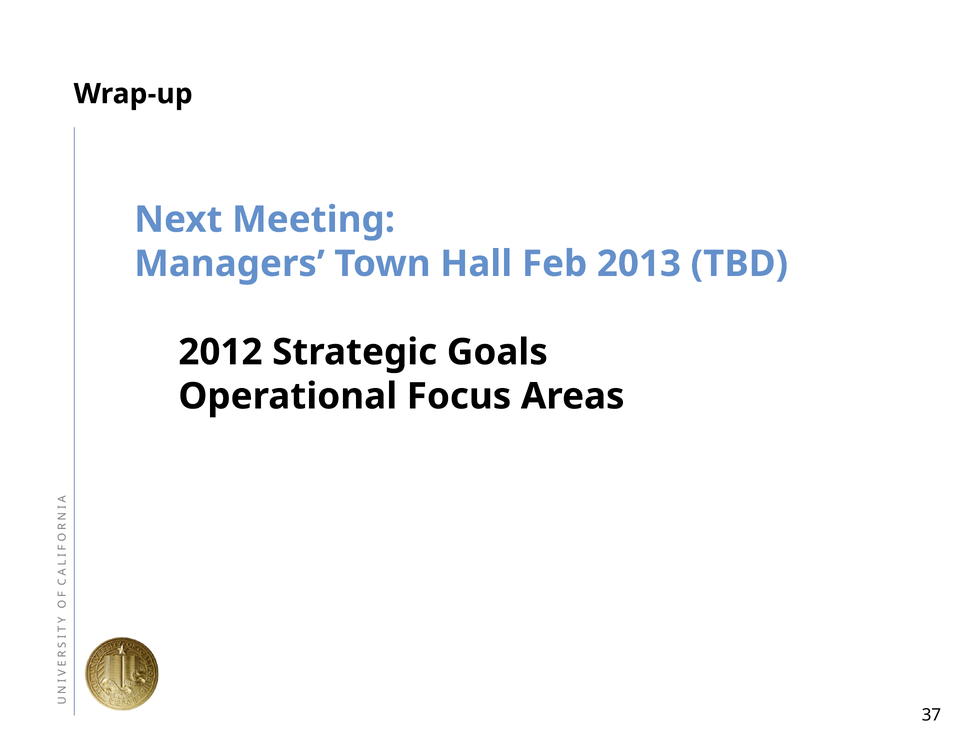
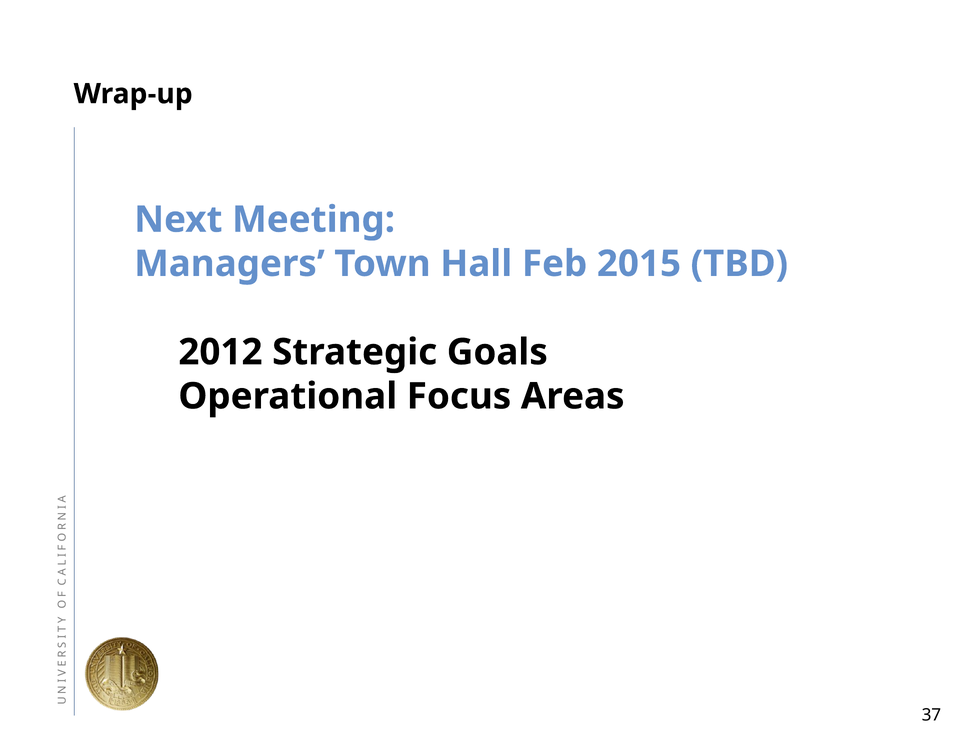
2013: 2013 -> 2015 (639, 264)
